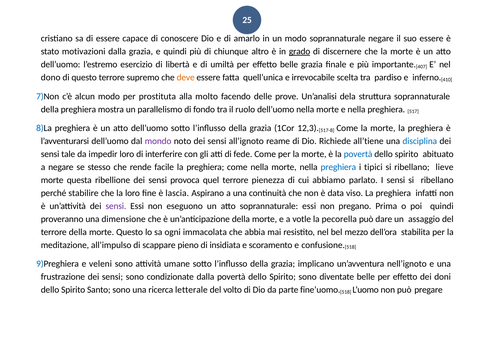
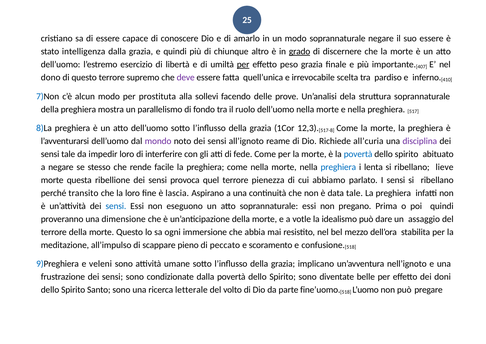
motivazioni: motivazioni -> intelligenza (84, 51)
per underline: none -> present (243, 64)
effetto belle: belle -> peso (289, 64)
deve colour: orange -> purple (186, 77)
molto: molto -> sollevi (207, 96)
all’tiene: all’tiene -> all’curia (368, 141)
disciplina colour: blue -> purple (420, 141)
tipici: tipici -> lenta (373, 167)
stabilire: stabilire -> transito (83, 193)
data viso: viso -> tale (354, 193)
sensi colour: purple -> blue (116, 206)
pecorella: pecorella -> idealismo (339, 219)
immacolata: immacolata -> immersione (205, 232)
insidiata: insidiata -> peccato (225, 245)
